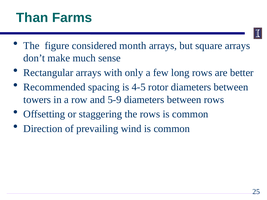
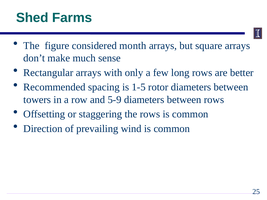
Than: Than -> Shed (32, 18)
4-5: 4-5 -> 1-5 (139, 87)
